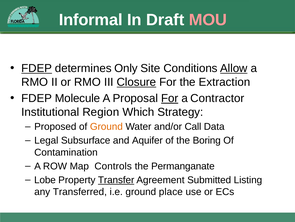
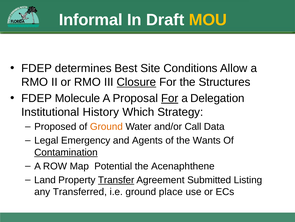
MOU colour: pink -> yellow (208, 20)
FDEP underline: present -> none (37, 68)
Only: Only -> Best (126, 68)
Allow underline: present -> none (234, 68)
Extraction: Extraction -> Structures (225, 82)
Contractor: Contractor -> Delegation (217, 98)
Region: Region -> History (101, 112)
Subsurface: Subsurface -> Emergency (86, 140)
Aquifer: Aquifer -> Agents (147, 140)
Boring: Boring -> Wants (207, 140)
Contamination underline: none -> present (66, 152)
Controls: Controls -> Potential (113, 166)
Permanganate: Permanganate -> Acenaphthene (183, 166)
Lobe: Lobe -> Land (45, 179)
